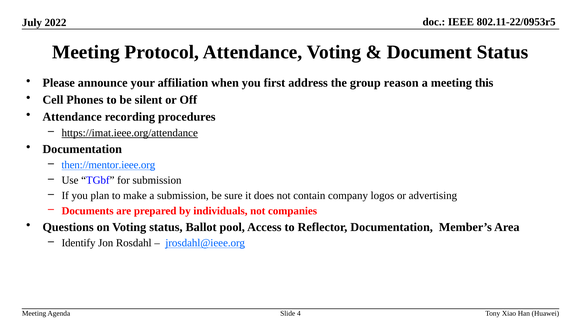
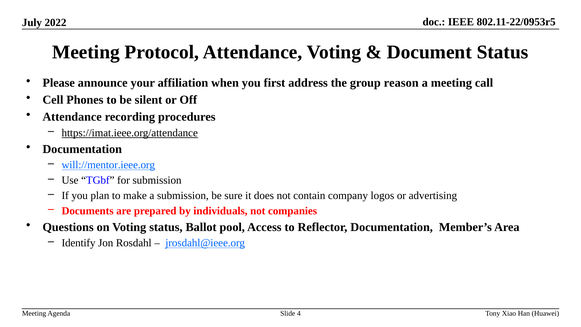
this: this -> call (484, 83)
then://mentor.ieee.org: then://mentor.ieee.org -> will://mentor.ieee.org (108, 165)
